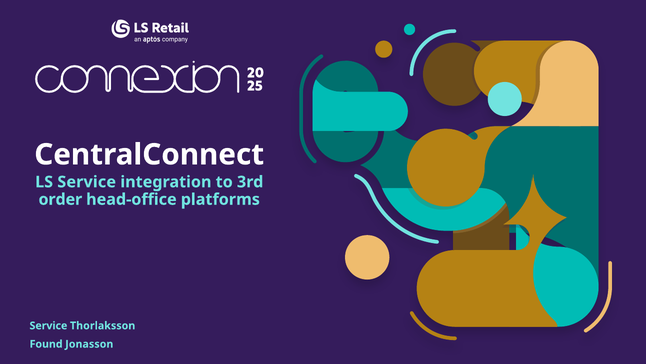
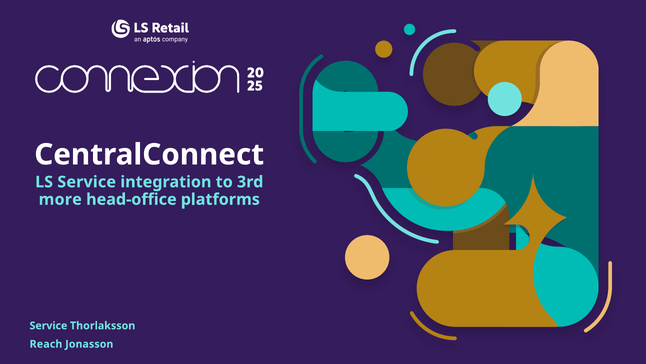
order: order -> more (60, 199)
Found: Found -> Reach (46, 344)
